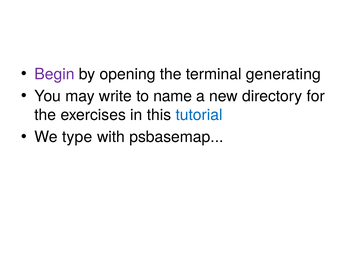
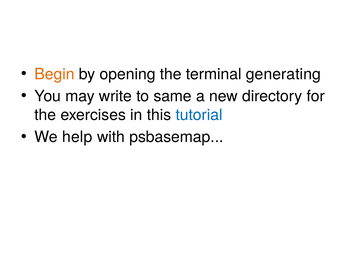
Begin colour: purple -> orange (54, 74)
name: name -> same (173, 96)
type: type -> help (77, 137)
